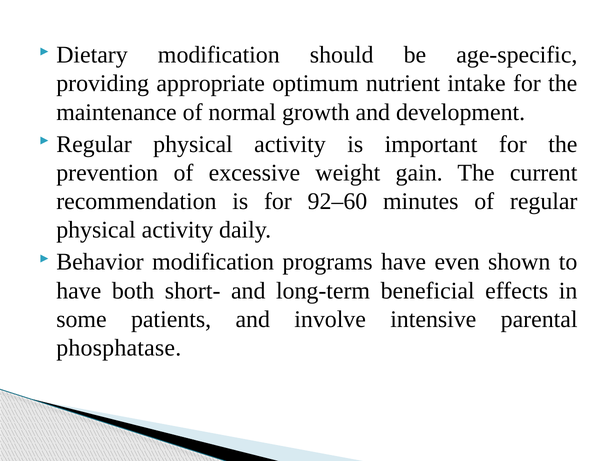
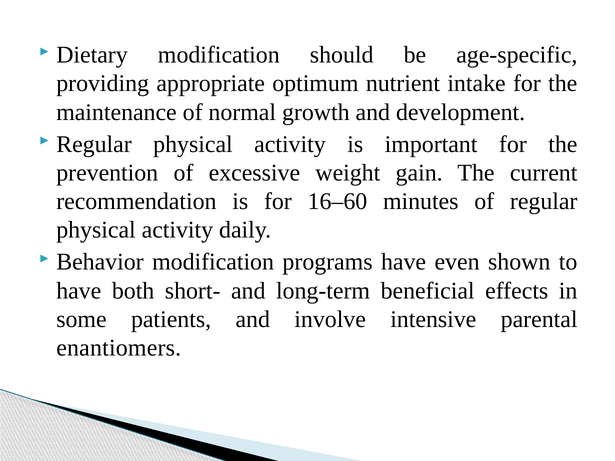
92–60: 92–60 -> 16–60 (337, 202)
phosphatase: phosphatase -> enantiomers (119, 348)
